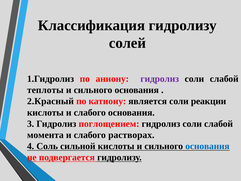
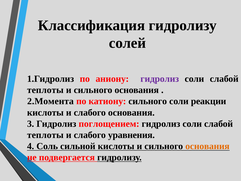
2.Красный: 2.Красный -> 2.Момента (50, 101)
катиону является: является -> сильного (148, 101)
момента: момента -> теплоты (45, 135)
растворах: растворах -> уравнения (131, 135)
основания colour: blue -> orange (207, 146)
